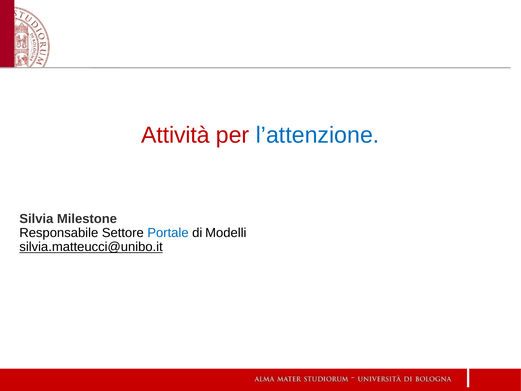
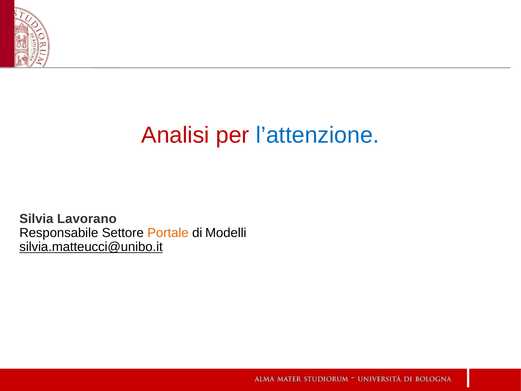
Attività: Attività -> Analisi (175, 135)
Milestone: Milestone -> Lavorano (87, 219)
Portale colour: blue -> orange (168, 233)
